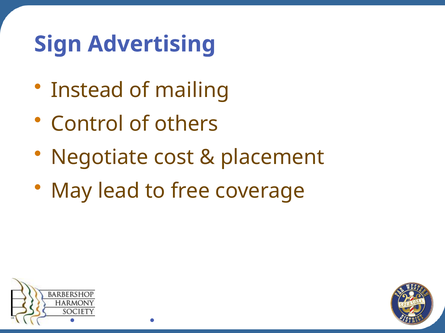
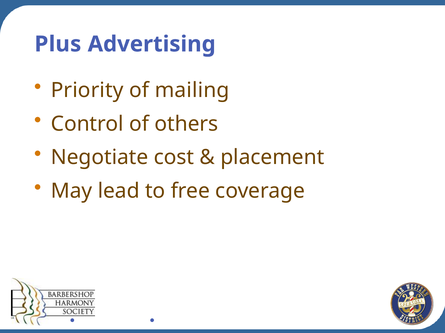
Sign: Sign -> Plus (58, 44)
Instead: Instead -> Priority (87, 90)
